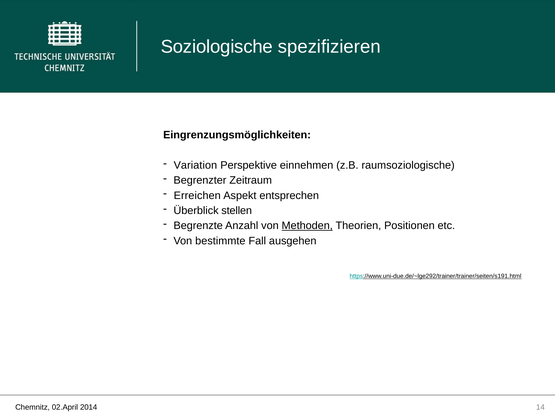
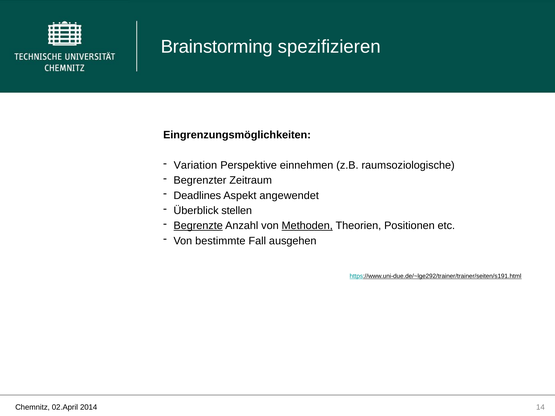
Soziologische: Soziologische -> Brainstorming (217, 47)
Erreichen: Erreichen -> Deadlines (197, 196)
entsprechen: entsprechen -> angewendet (289, 196)
Begrenzte underline: none -> present (198, 226)
